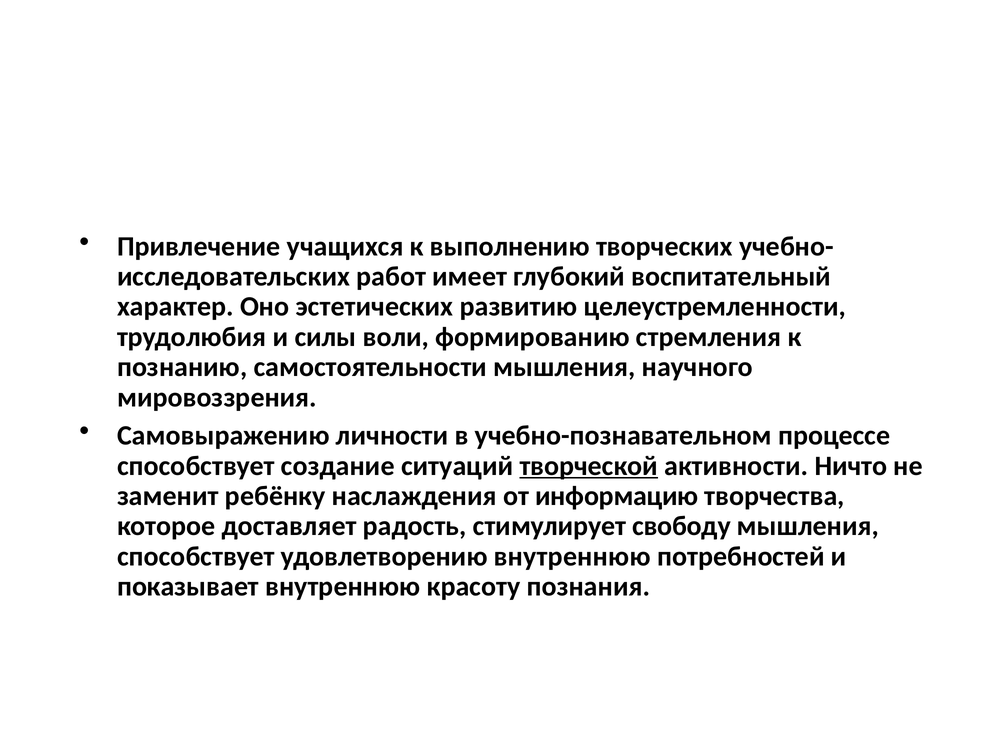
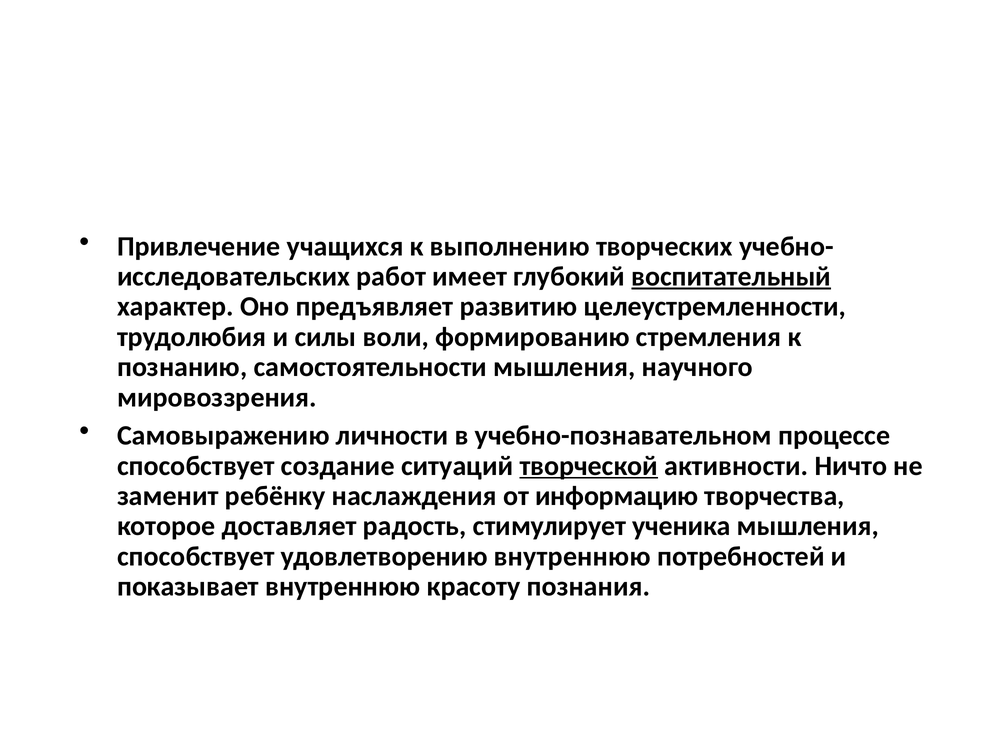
воспитательный underline: none -> present (731, 277)
эстетических: эстетических -> предъявляет (374, 307)
свободу: свободу -> ученика (682, 526)
